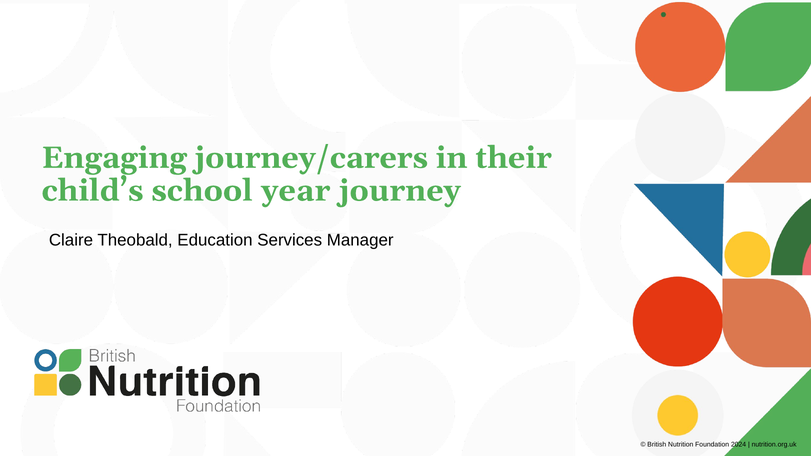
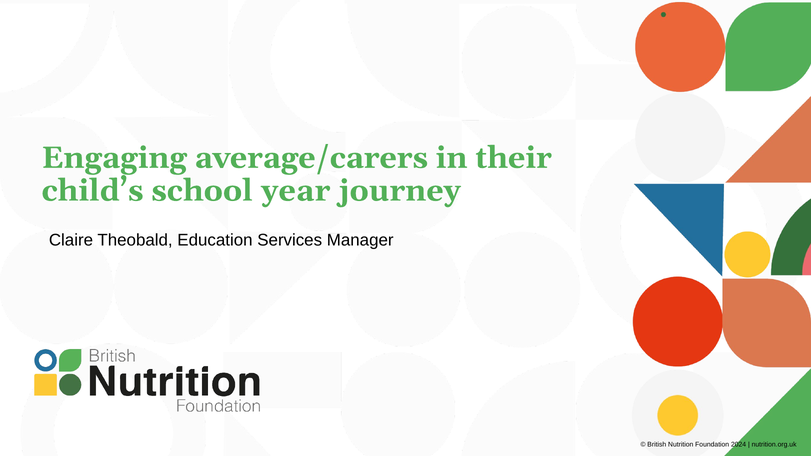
journey/carers: journey/carers -> average/carers (311, 158)
